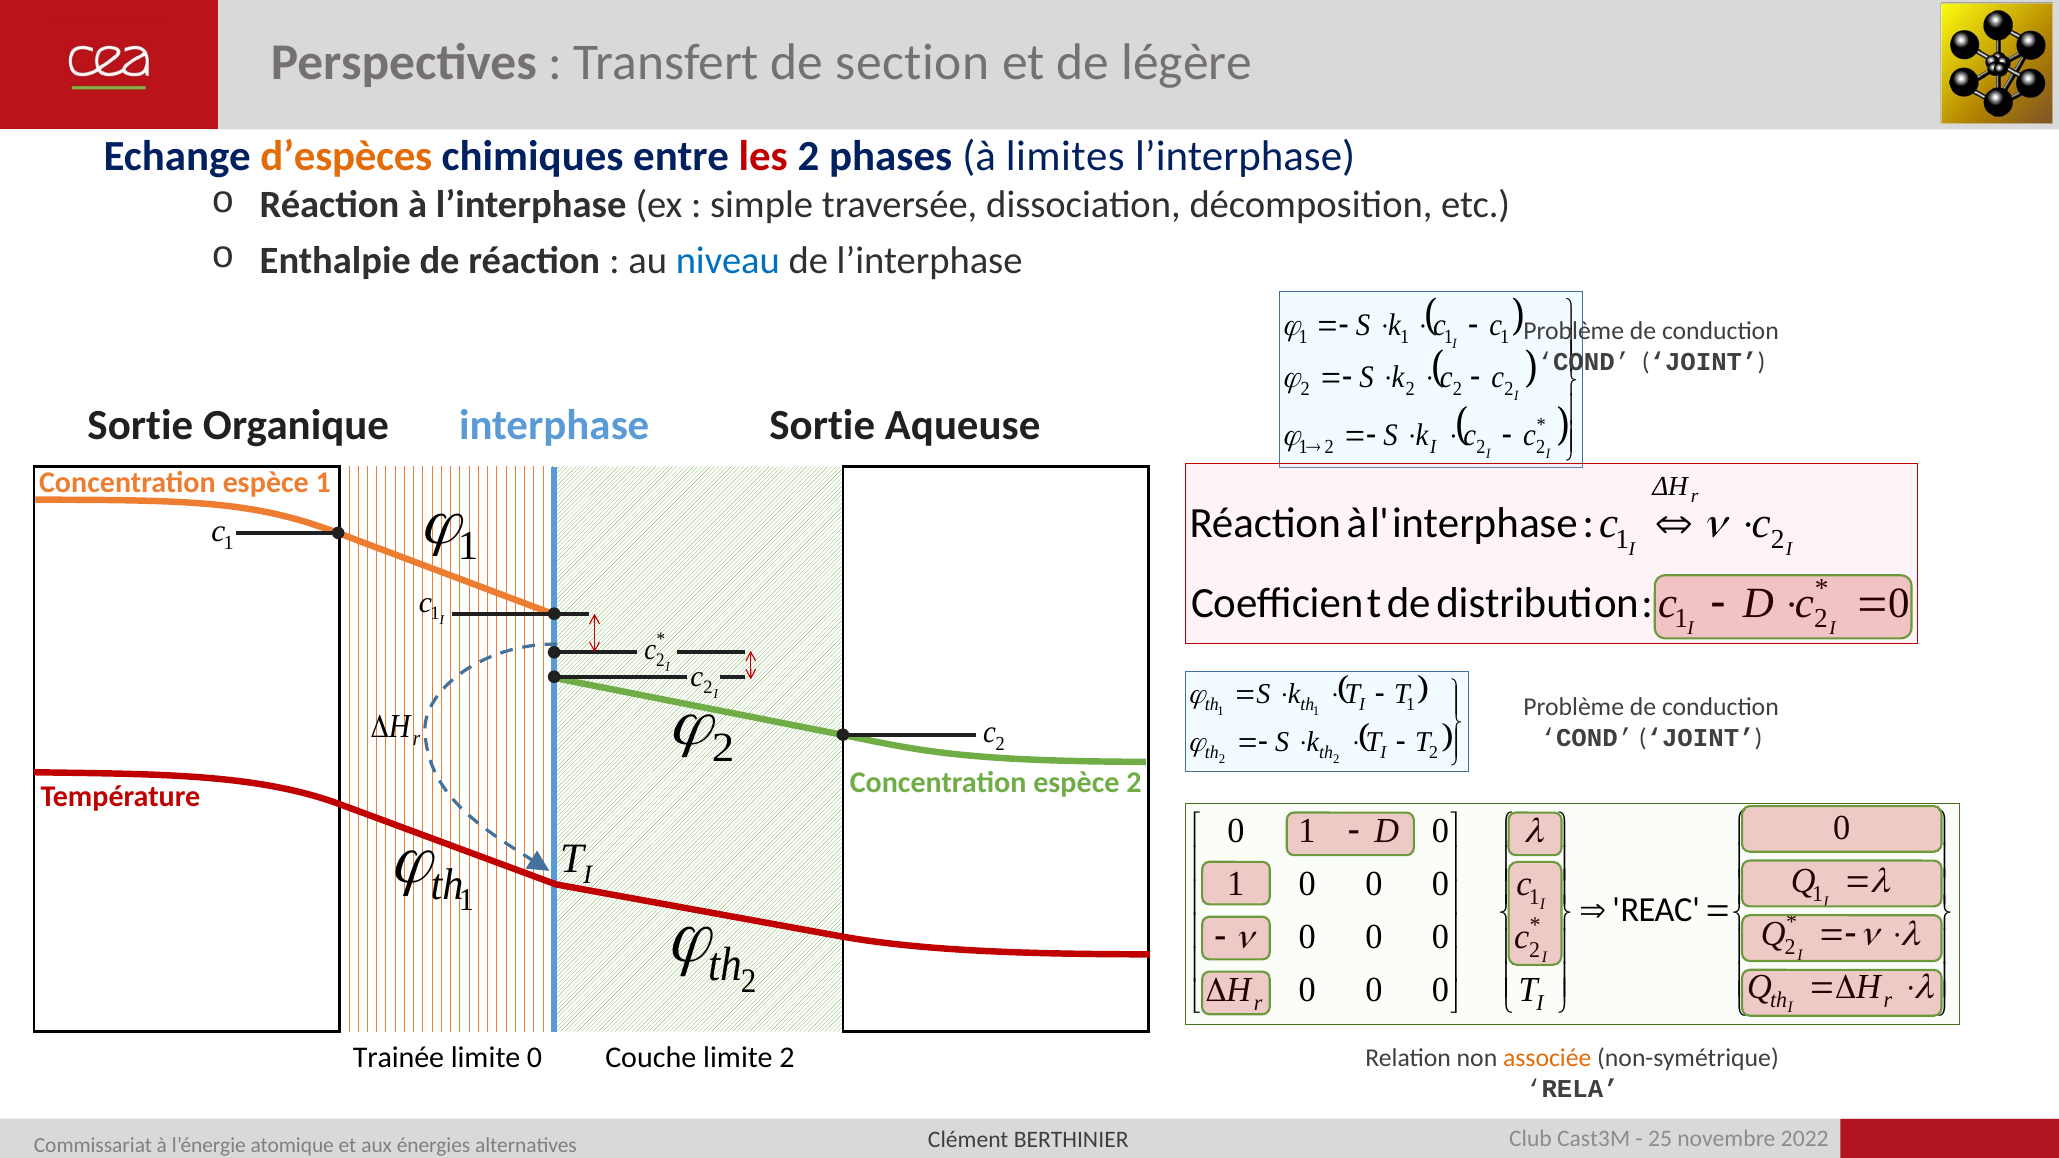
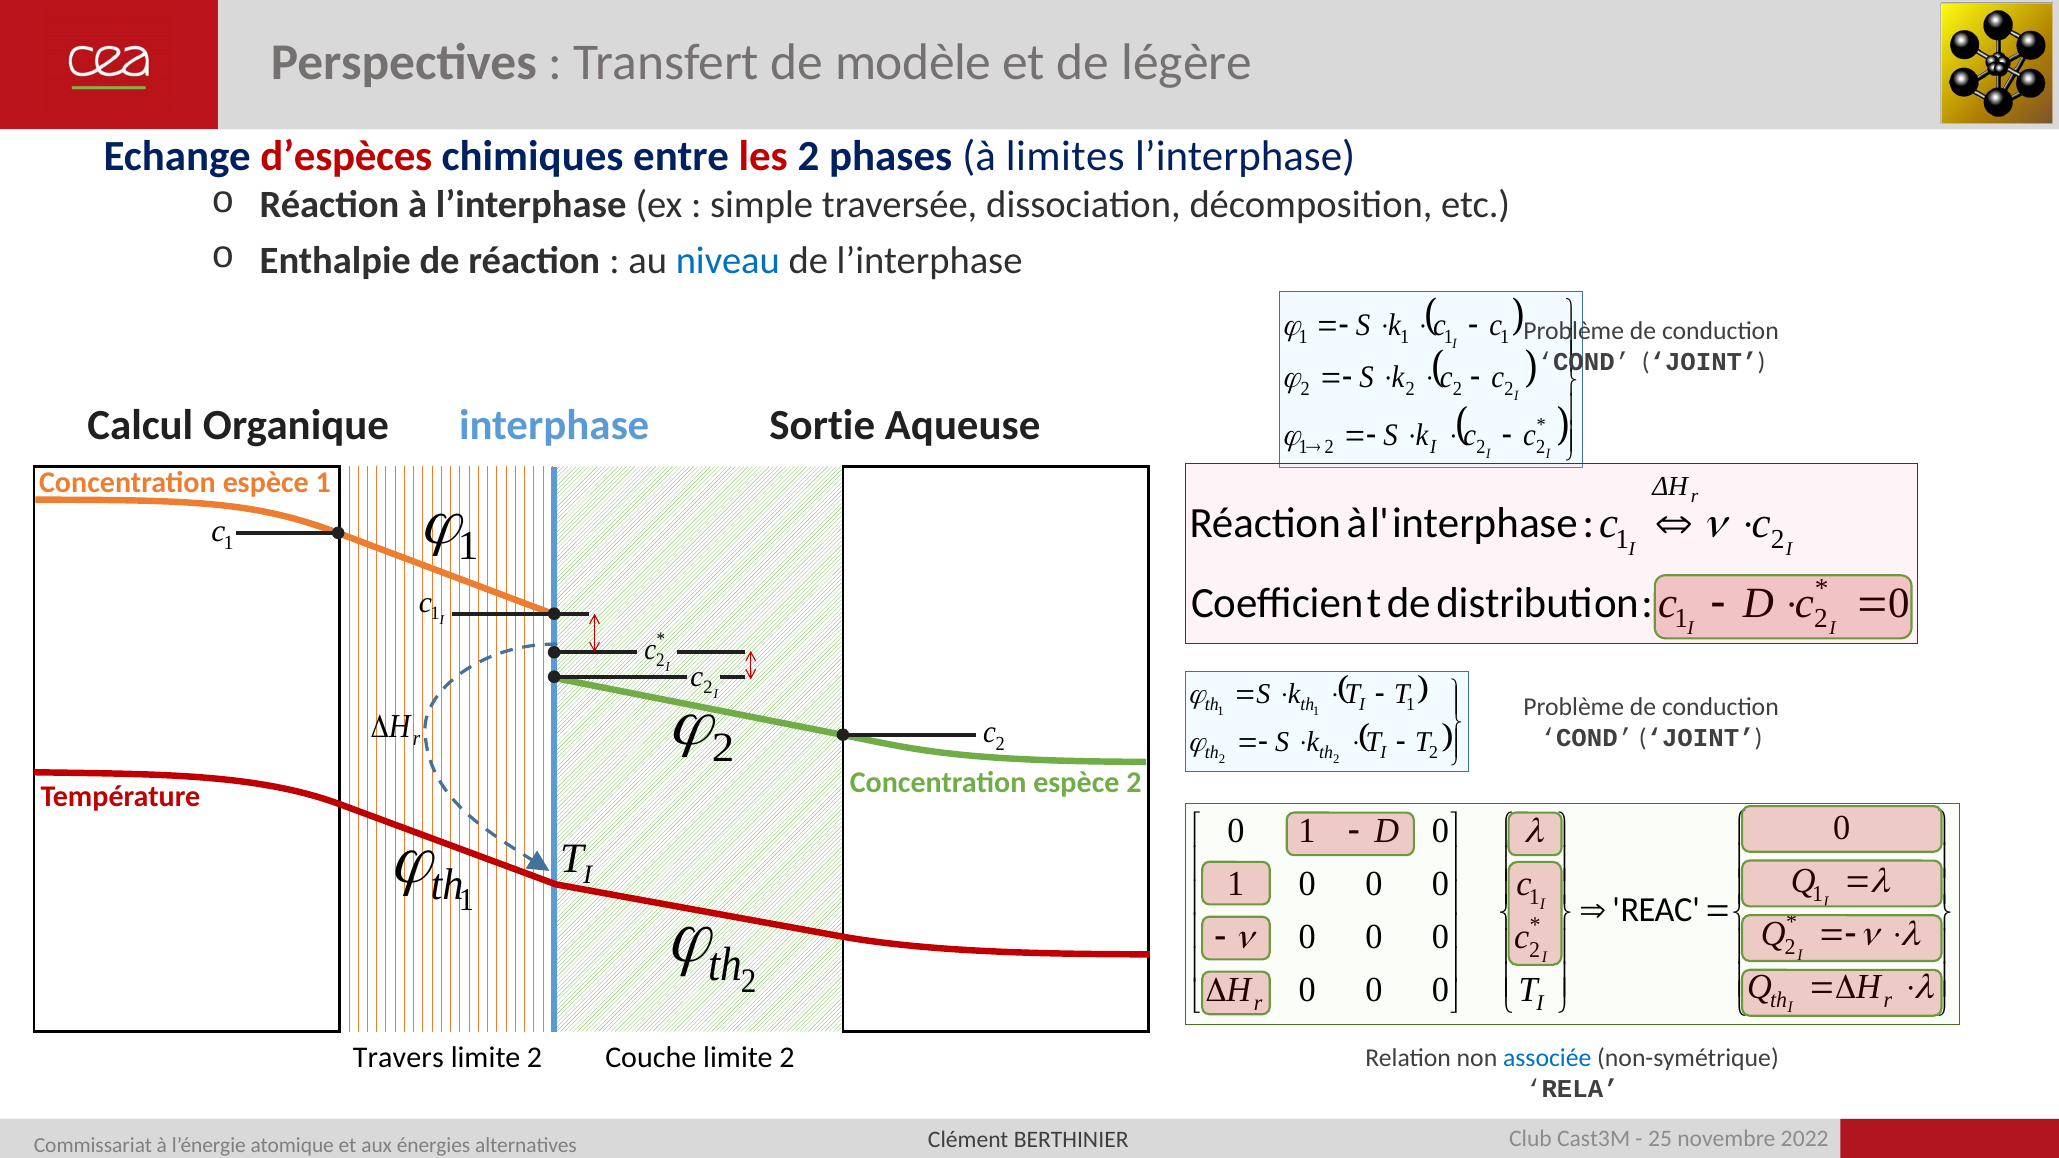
section: section -> modèle (913, 63)
d’espèces colour: orange -> red (346, 156)
Sortie: Sortie -> Calcul (140, 425)
Trainée: Trainée -> Travers (398, 1058)
0: 0 -> 2 (535, 1058)
associée colour: orange -> blue (1547, 1058)
